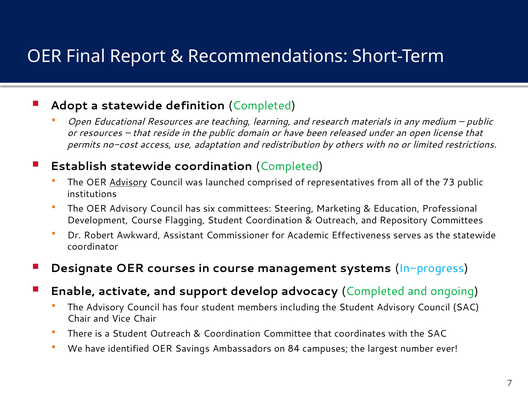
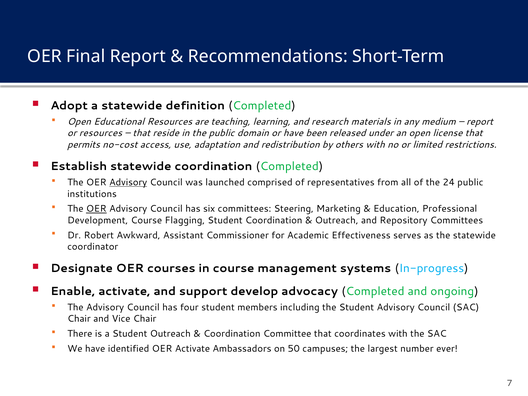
public: public -> report (480, 122)
73: 73 -> 24 (449, 182)
OER underline: none -> present (96, 209)
OER Savings: Savings -> Activate (192, 349)
84: 84 -> 50 (294, 349)
